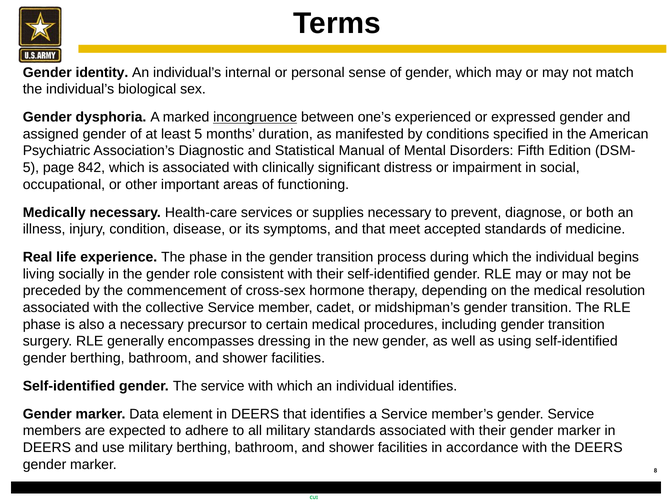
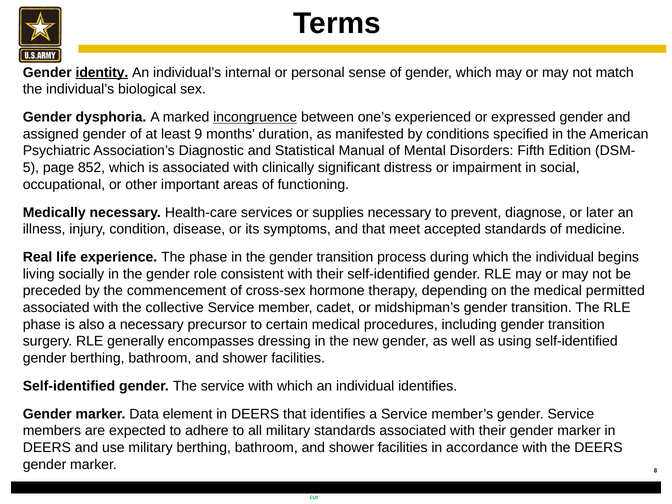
identity underline: none -> present (102, 72)
least 5: 5 -> 9 (198, 134)
842: 842 -> 852 (92, 168)
both: both -> later (600, 212)
resolution: resolution -> permitted (615, 291)
